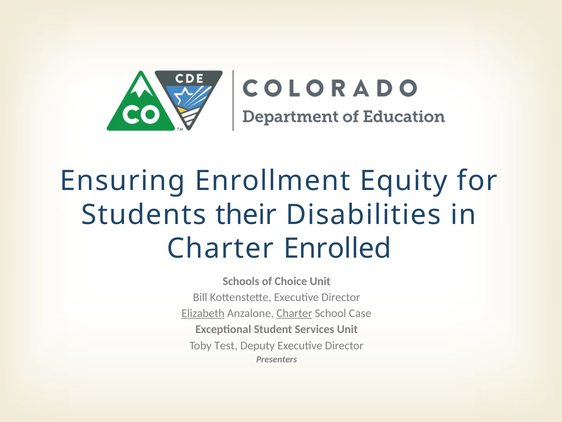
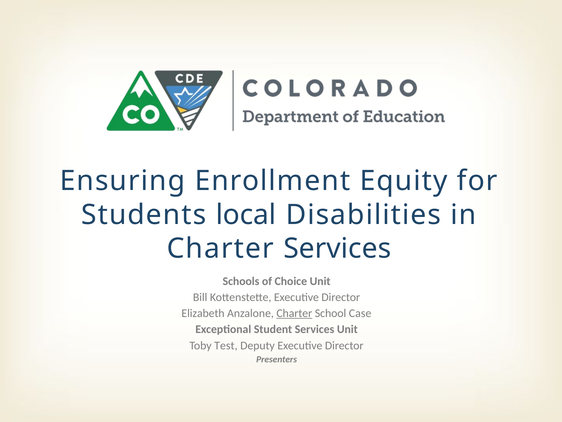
their: their -> local (246, 215)
Charter Enrolled: Enrolled -> Services (337, 248)
Elizabeth underline: present -> none (203, 313)
